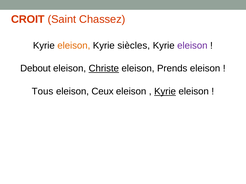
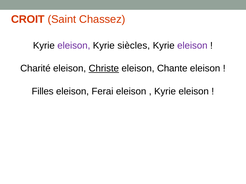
eleison colour: orange -> purple (74, 46)
Debout: Debout -> Charité (35, 69)
Prends: Prends -> Chante (172, 69)
Tous: Tous -> Filles (43, 92)
Ceux: Ceux -> Ferai (102, 92)
Kyrie underline: present -> none (165, 92)
